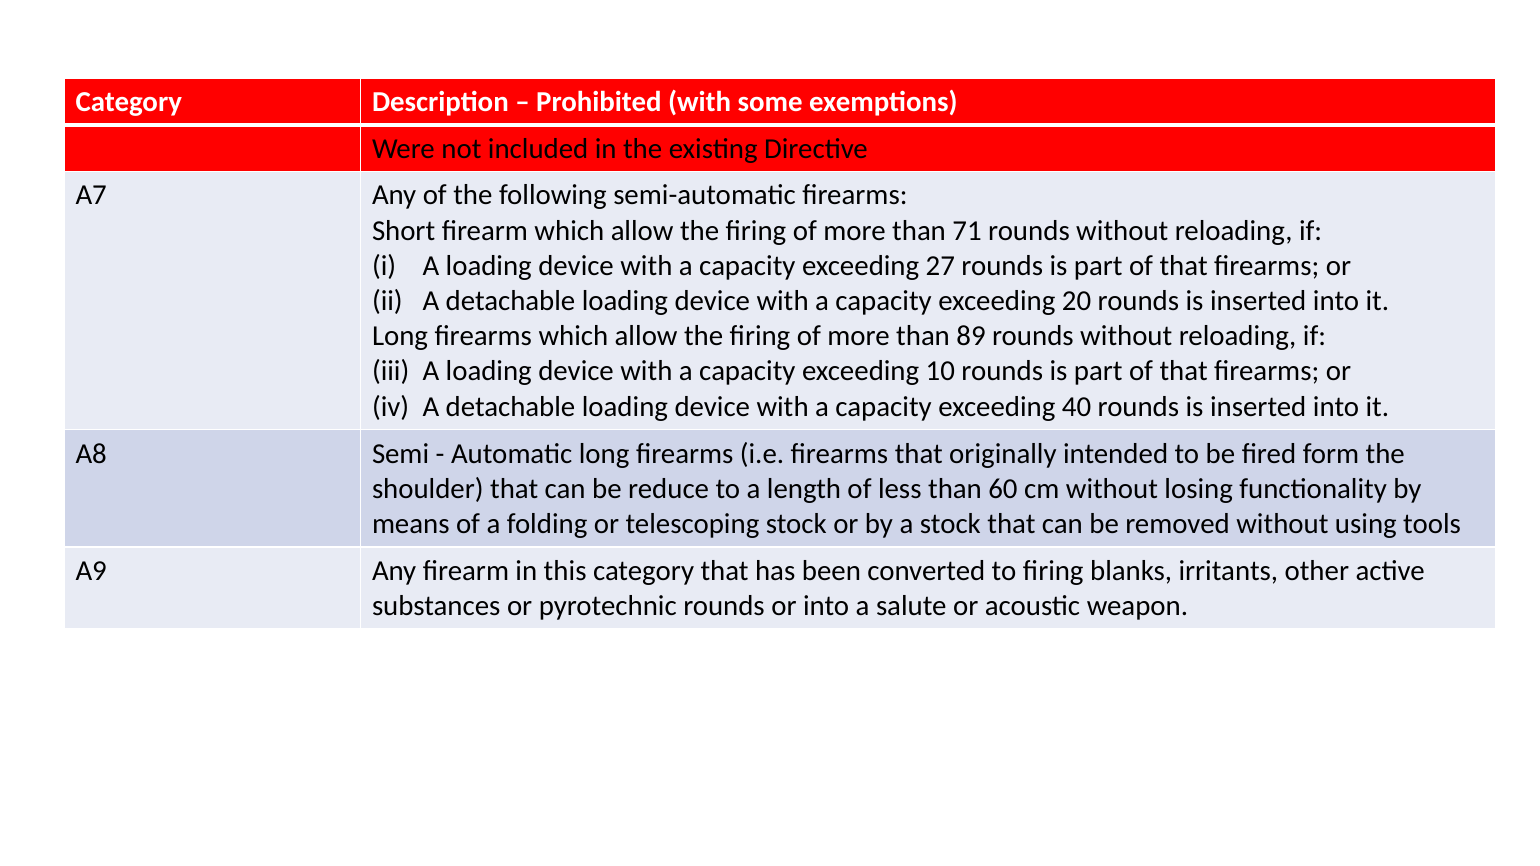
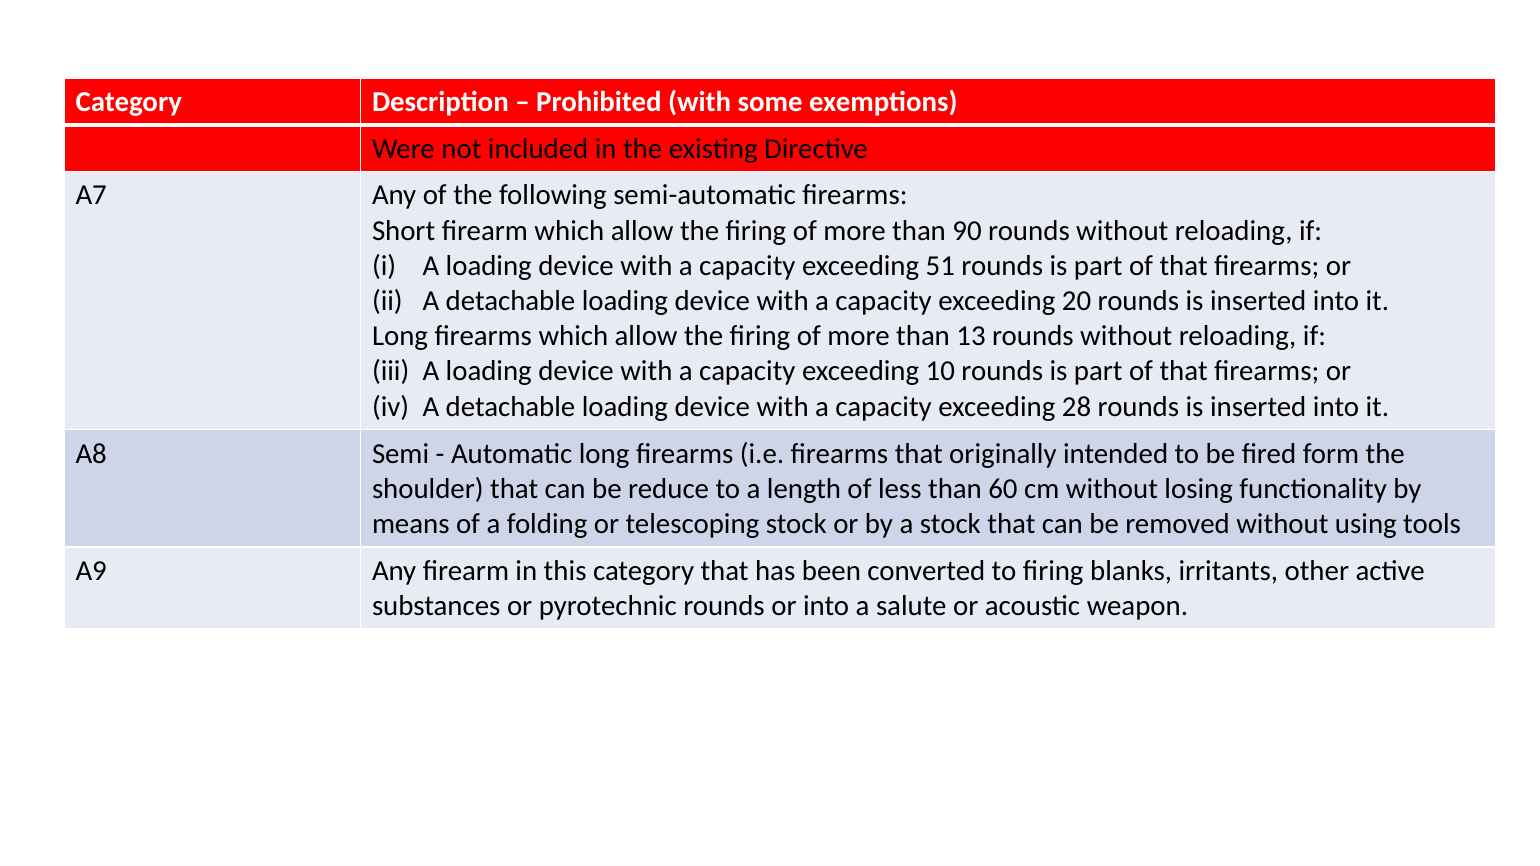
71: 71 -> 90 (967, 231)
27: 27 -> 51 (940, 266)
89: 89 -> 13 (971, 336)
40: 40 -> 28 (1077, 407)
